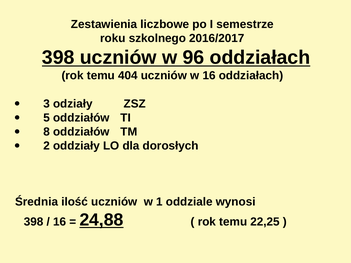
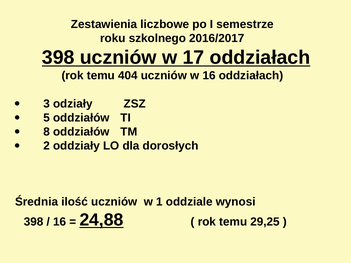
96: 96 -> 17 (193, 57)
22,25: 22,25 -> 29,25 (265, 222)
